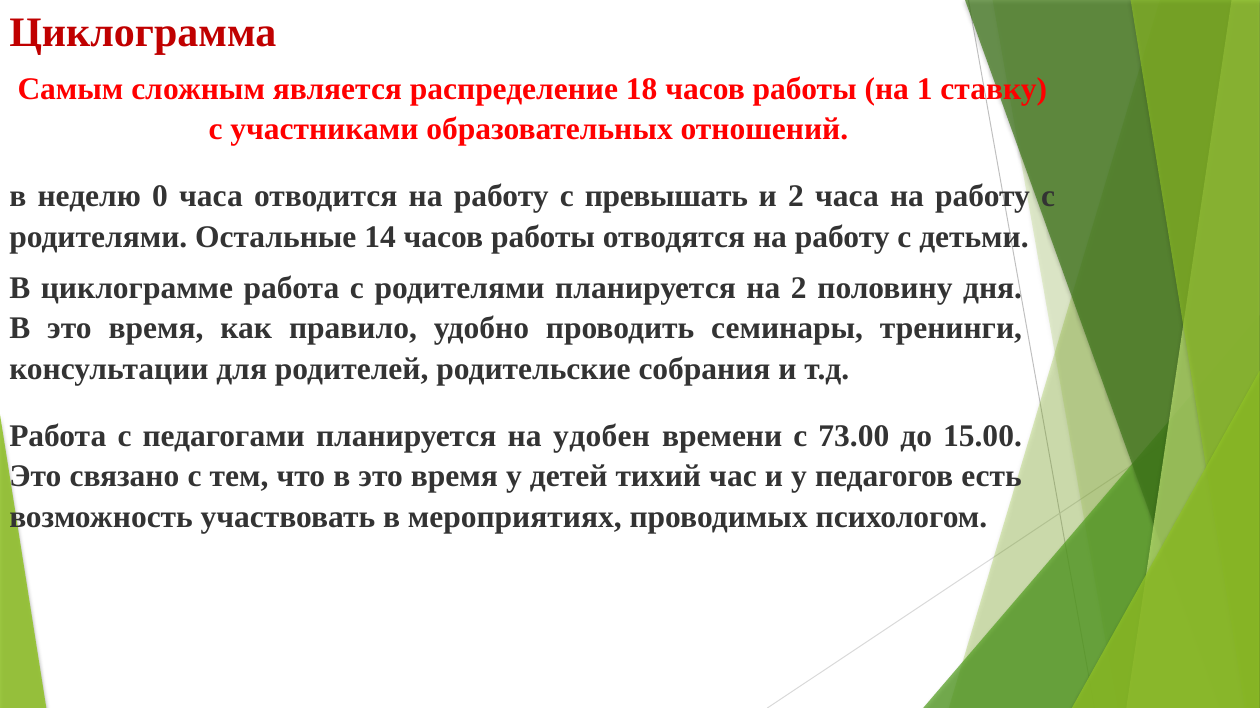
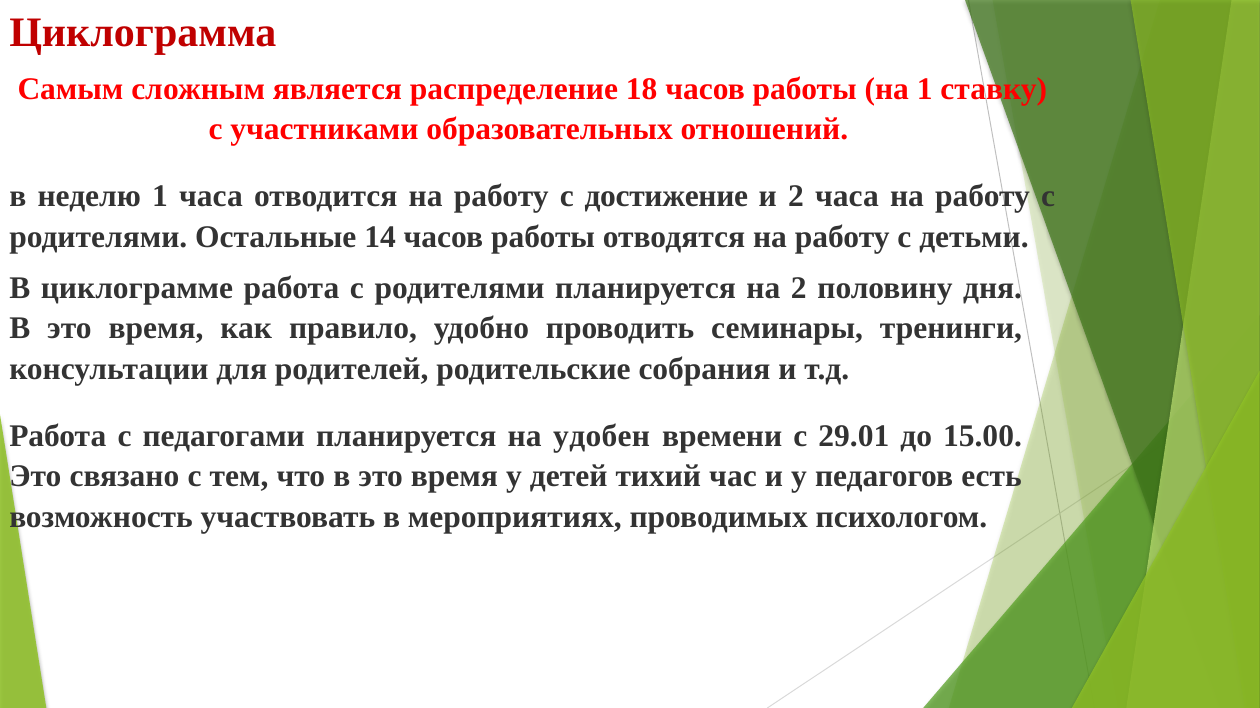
неделю 0: 0 -> 1 (160, 196)
превышать: превышать -> достижение (666, 196)
73.00: 73.00 -> 29.01 (854, 436)
